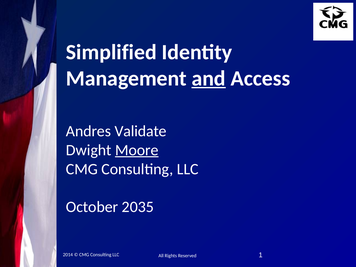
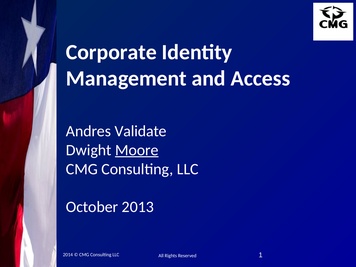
Simplified: Simplified -> Corporate (111, 52)
and underline: present -> none (209, 78)
2035: 2035 -> 2013 (138, 207)
